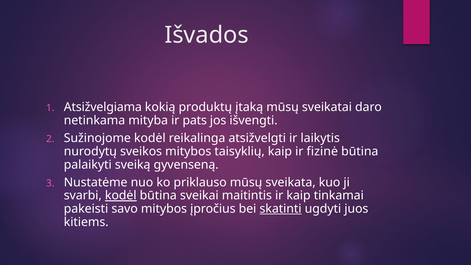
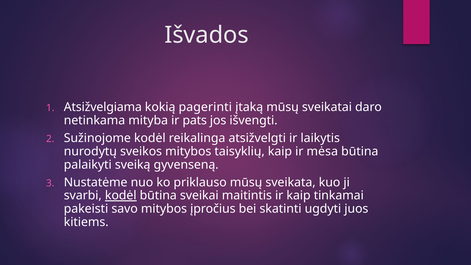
produktų: produktų -> pagerinti (205, 107)
fizinė: fizinė -> mėsa (322, 151)
skatinti underline: present -> none (281, 209)
